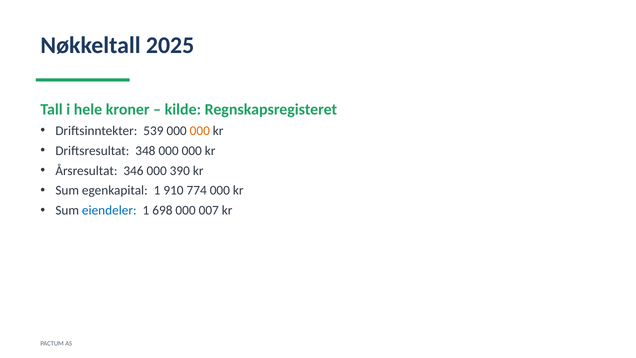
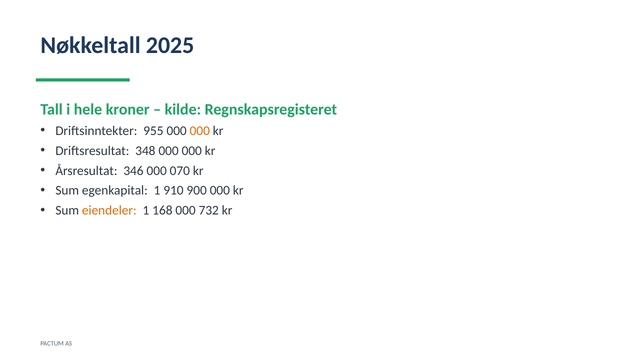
539: 539 -> 955 (153, 131)
390: 390 -> 070 (180, 171)
774: 774 -> 900 (197, 190)
eiendeler colour: blue -> orange (109, 210)
698: 698 -> 168 (162, 210)
007: 007 -> 732 (209, 210)
